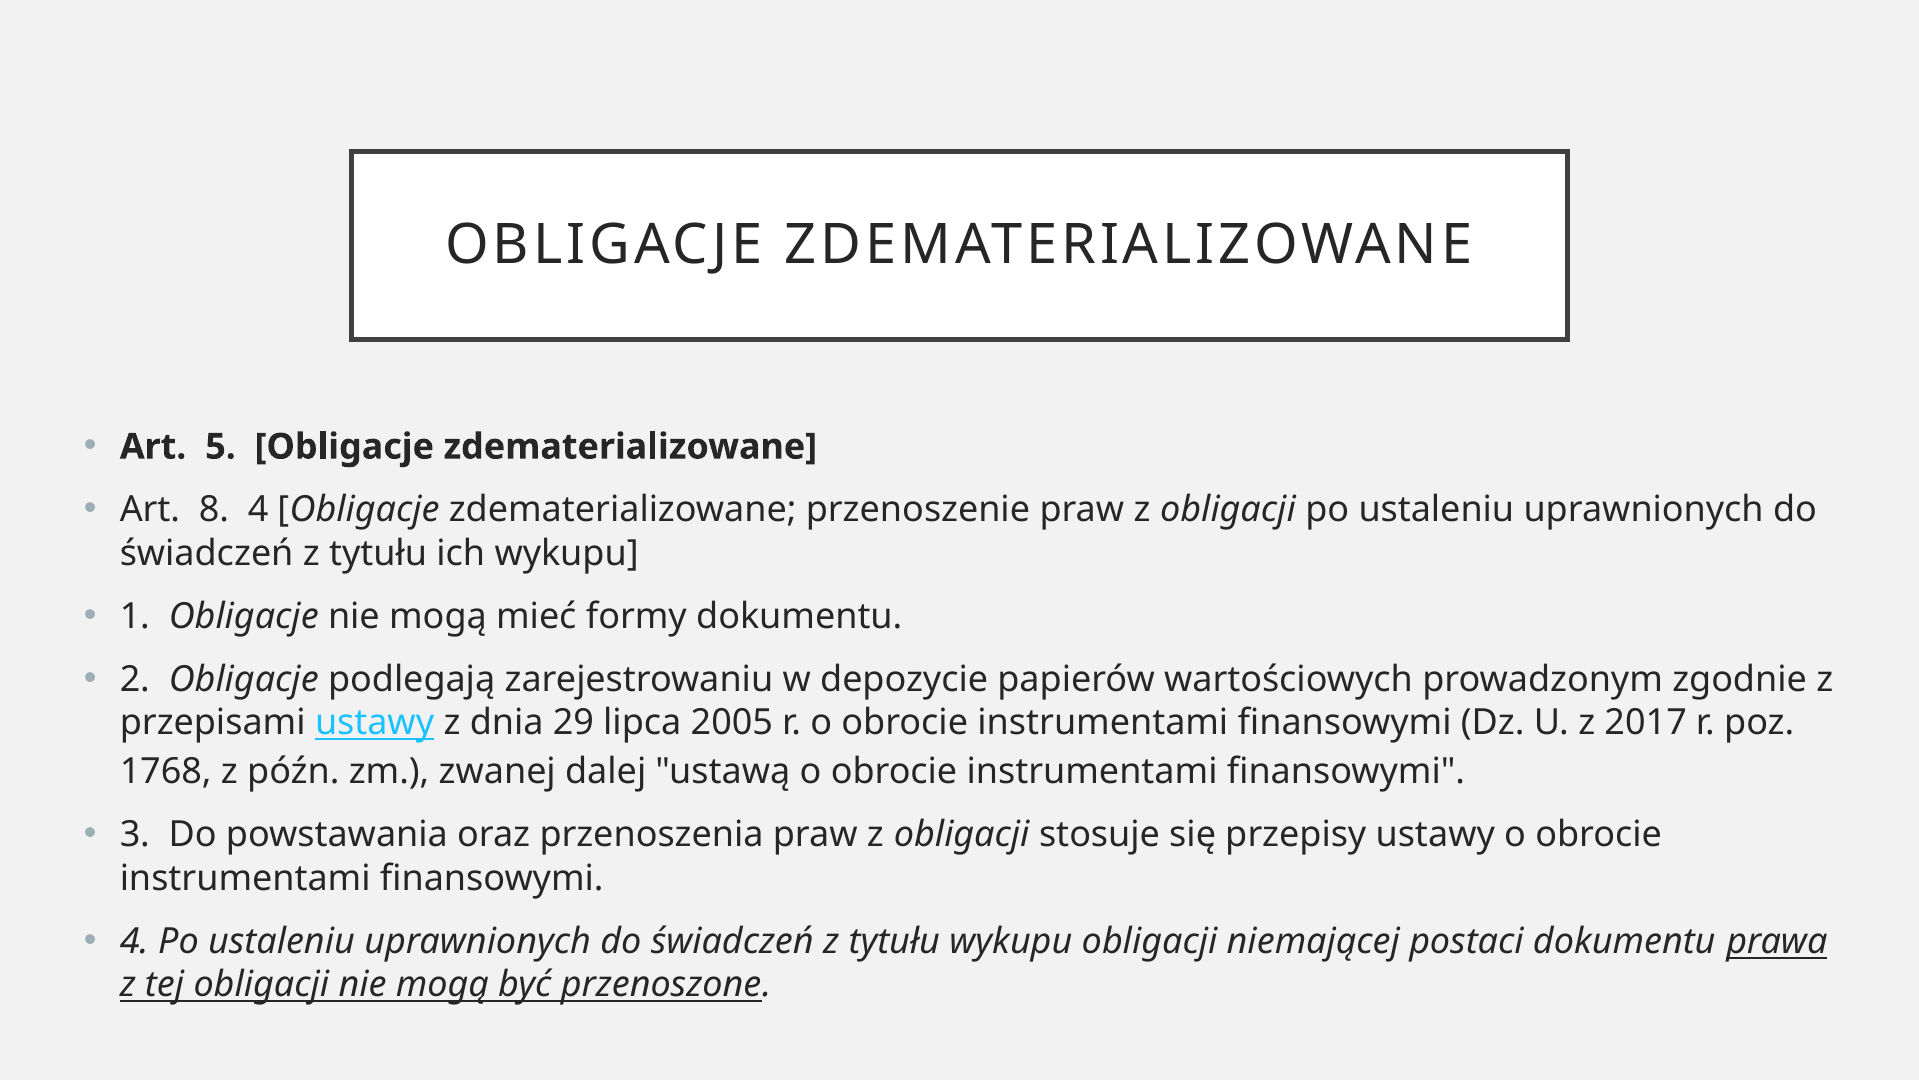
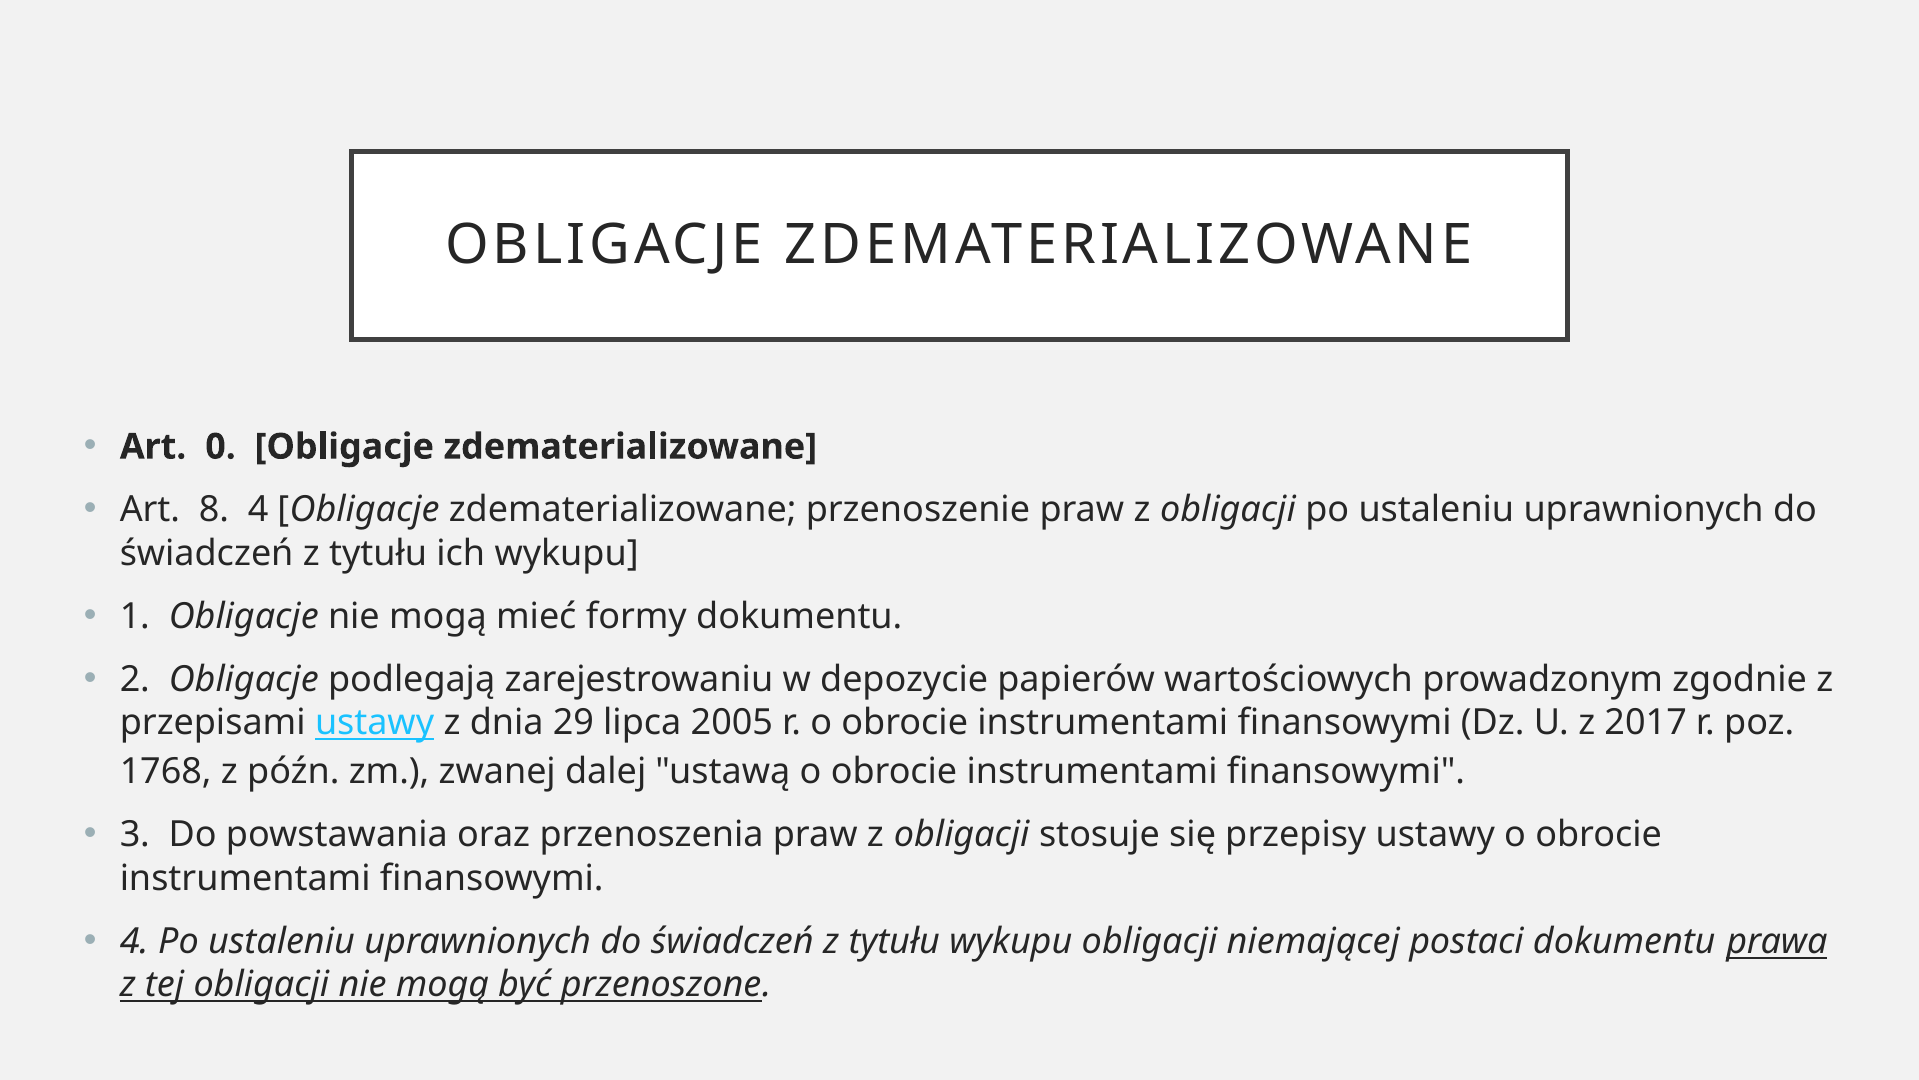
5: 5 -> 0 (221, 447)
